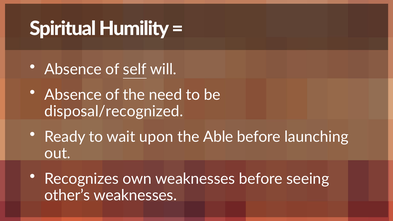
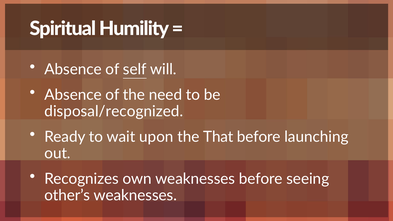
Able: Able -> That (218, 137)
